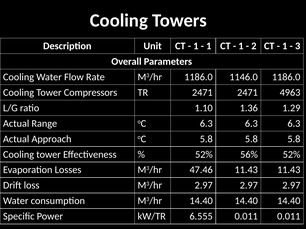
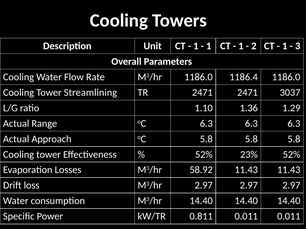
1146.0: 1146.0 -> 1186.4 (244, 77)
Compressors: Compressors -> Streamlining (90, 93)
4963: 4963 -> 3037 (290, 93)
56%: 56% -> 23% (249, 155)
47.46: 47.46 -> 58.92 (201, 170)
6.555: 6.555 -> 0.811 (201, 217)
